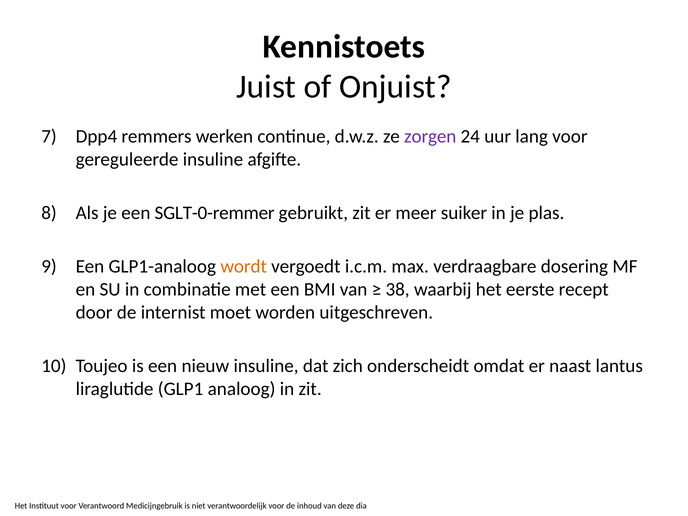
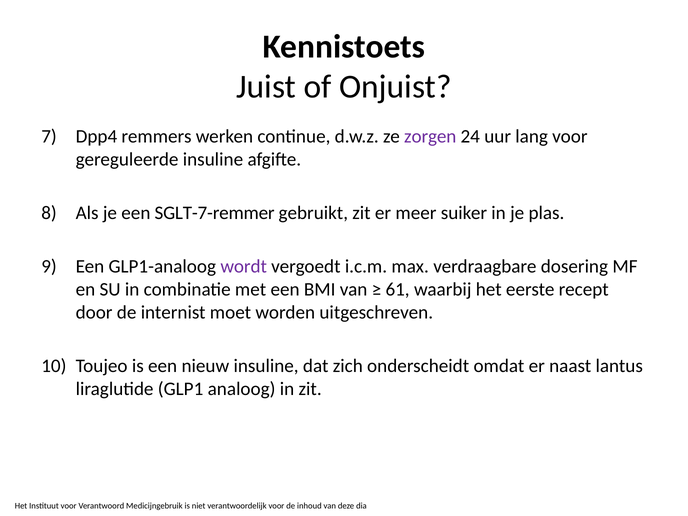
SGLT-0-remmer: SGLT-0-remmer -> SGLT-7-remmer (215, 213)
wordt colour: orange -> purple (244, 267)
38: 38 -> 61 (398, 290)
